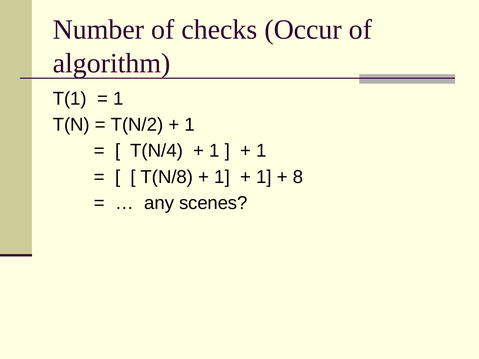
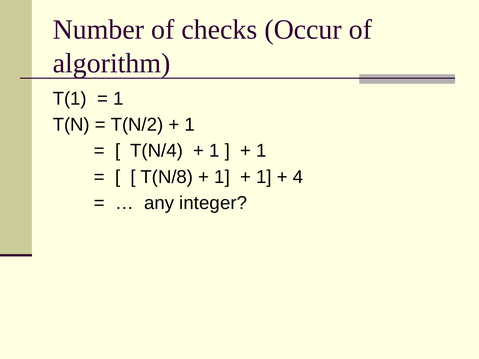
8: 8 -> 4 (298, 177)
scenes: scenes -> integer (213, 203)
